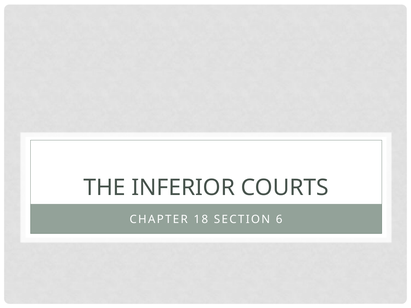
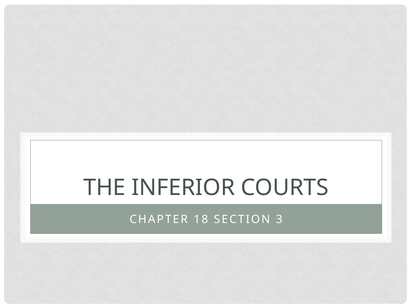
6: 6 -> 3 (279, 220)
